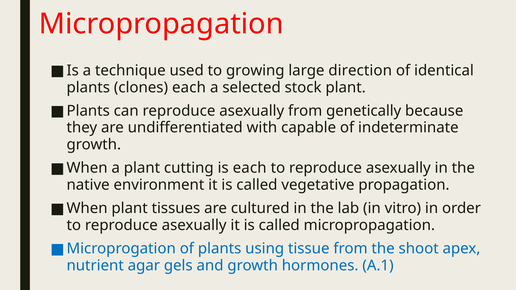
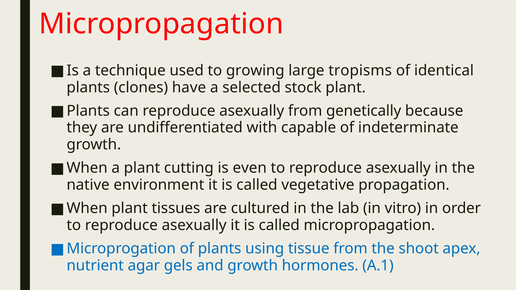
direction: direction -> tropisms (360, 71)
clones each: each -> have (189, 87)
is each: each -> even (250, 168)
